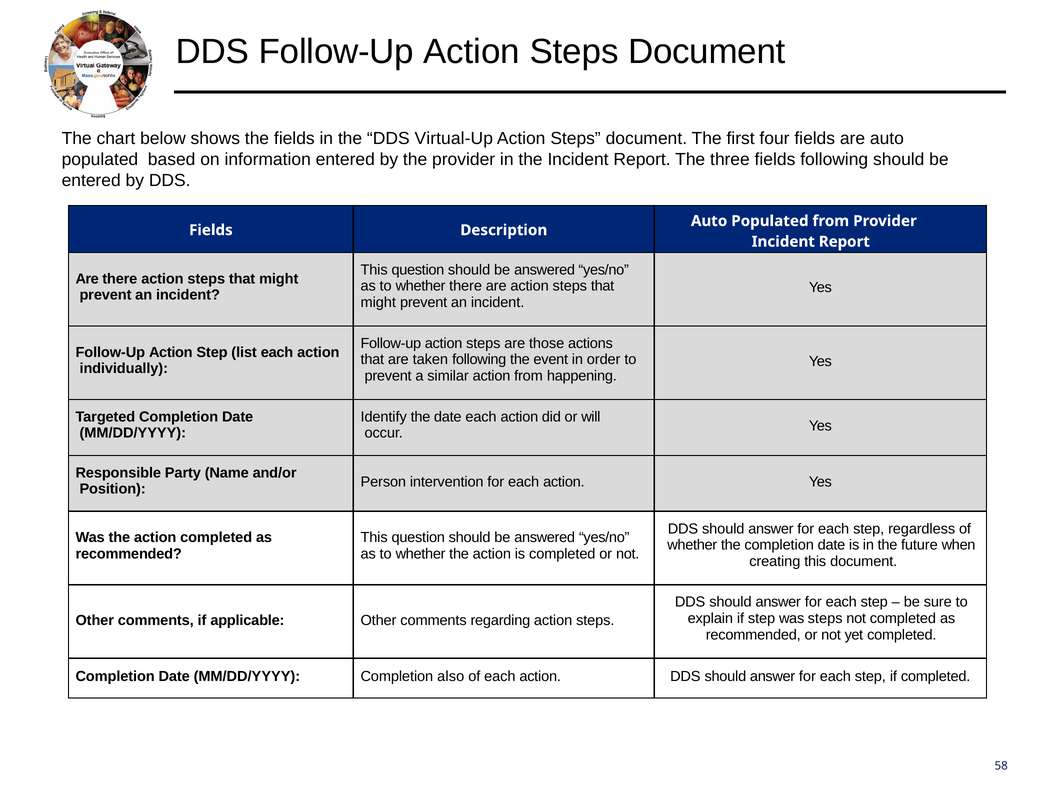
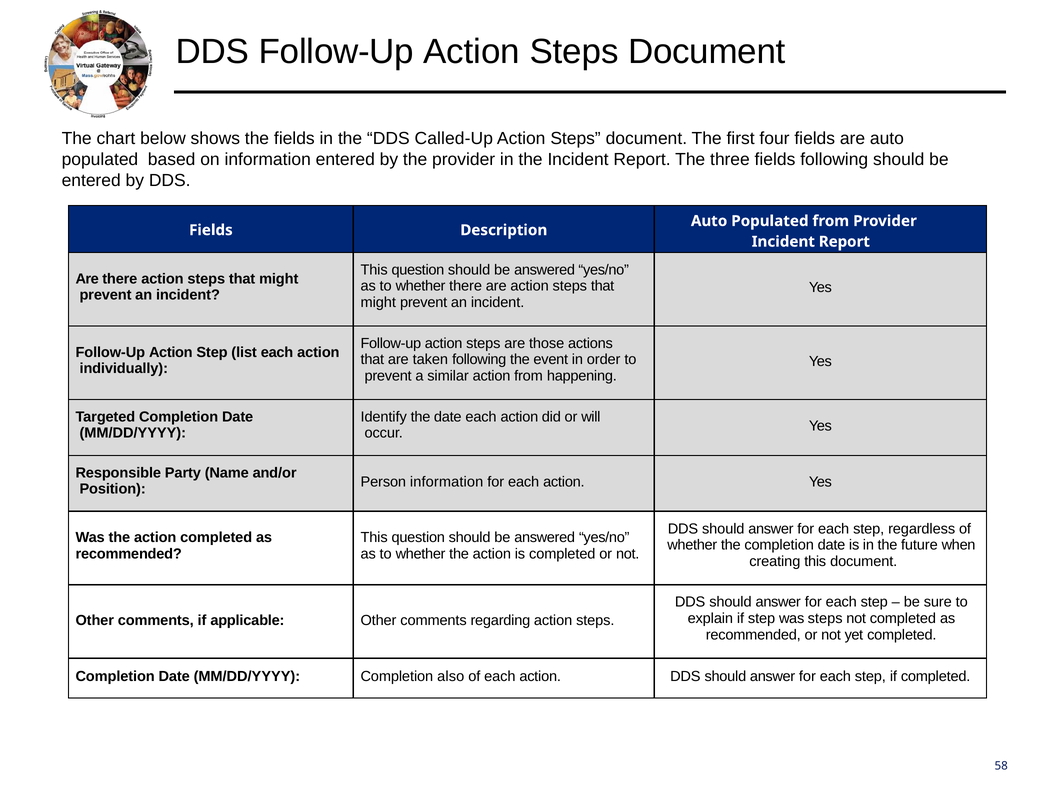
Virtual-Up: Virtual-Up -> Called-Up (454, 138)
Person intervention: intervention -> information (447, 482)
